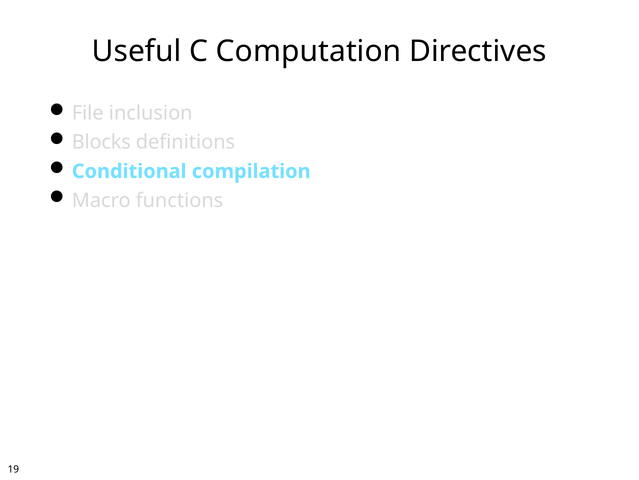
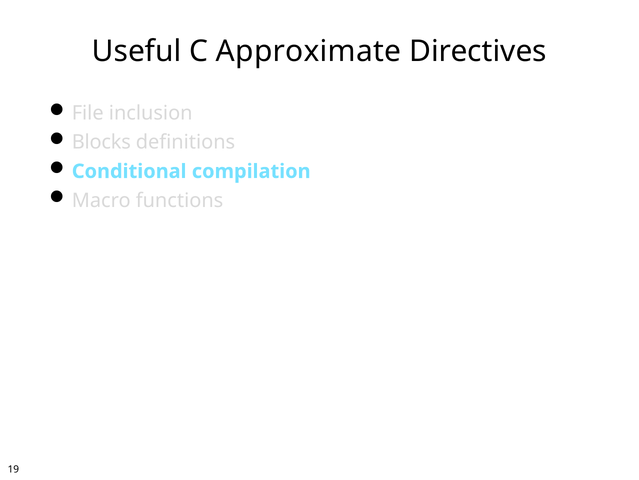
Computation: Computation -> Approximate (309, 51)
